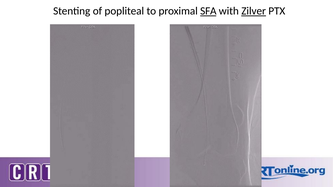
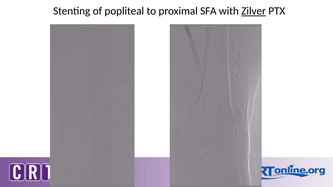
SFA underline: present -> none (208, 11)
